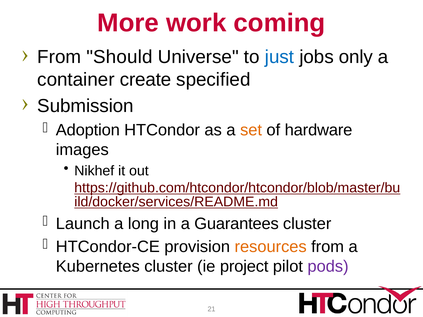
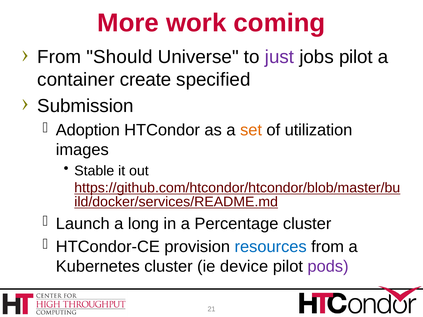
just colour: blue -> purple (280, 57)
jobs only: only -> pilot (356, 57)
hardware: hardware -> utilization (319, 130)
Nikhef: Nikhef -> Stable (94, 171)
Guarantees: Guarantees -> Percentage (236, 224)
resources colour: orange -> blue (271, 247)
project: project -> device (244, 267)
